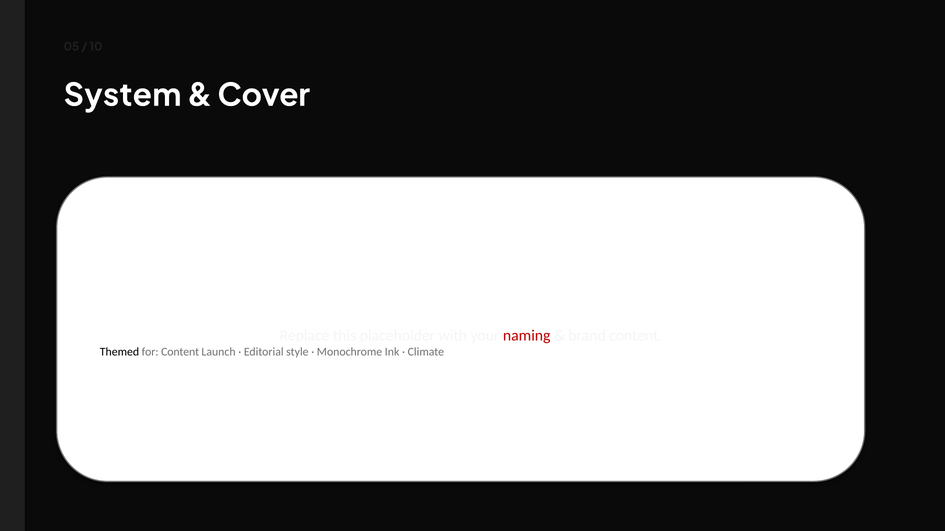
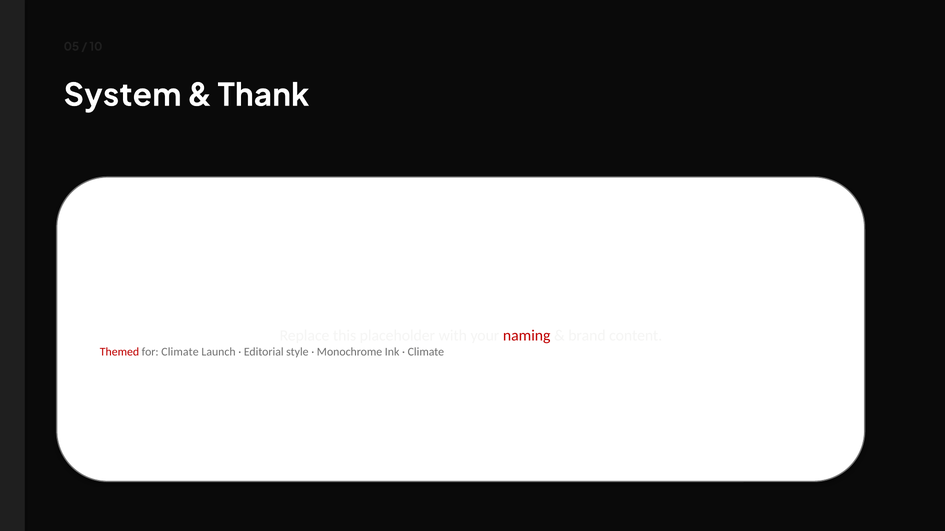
Cover: Cover -> Thank (263, 95)
Themed colour: black -> red (119, 352)
for Content: Content -> Climate (180, 352)
